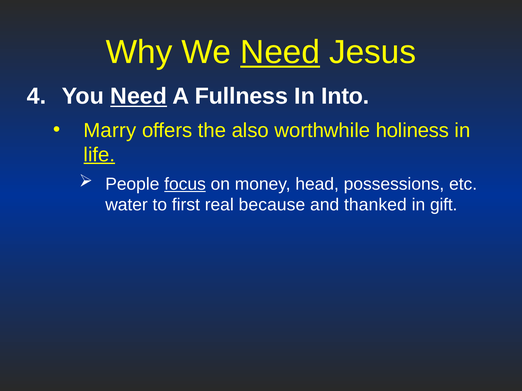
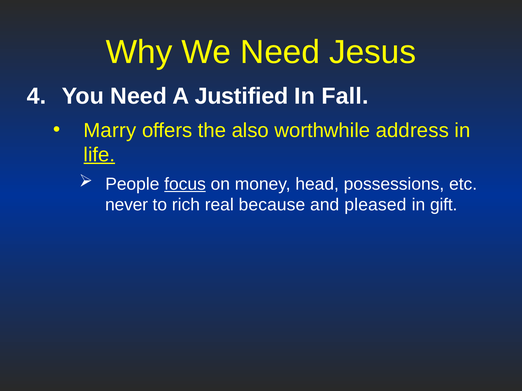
Need underline: present -> none (280, 52)
Need underline: present -> none (139, 96)
Fullness: Fullness -> Justified (241, 96)
Into: Into -> Fall (345, 96)
holiness: holiness -> address (412, 130)
water: water -> never (127, 205)
first: first -> rich (186, 205)
thanked: thanked -> pleased (375, 205)
